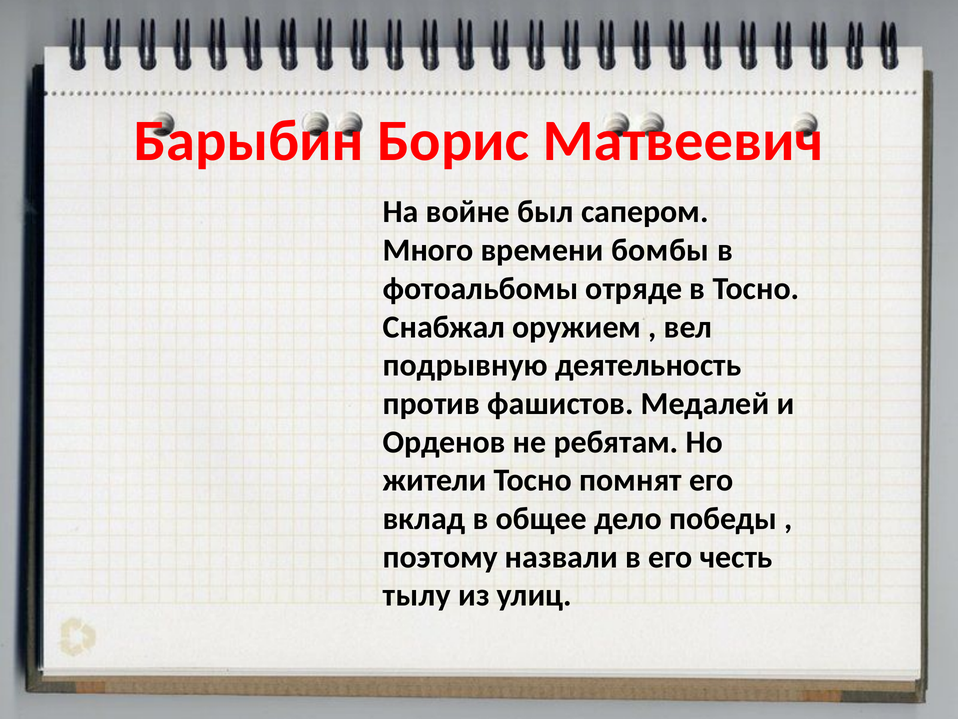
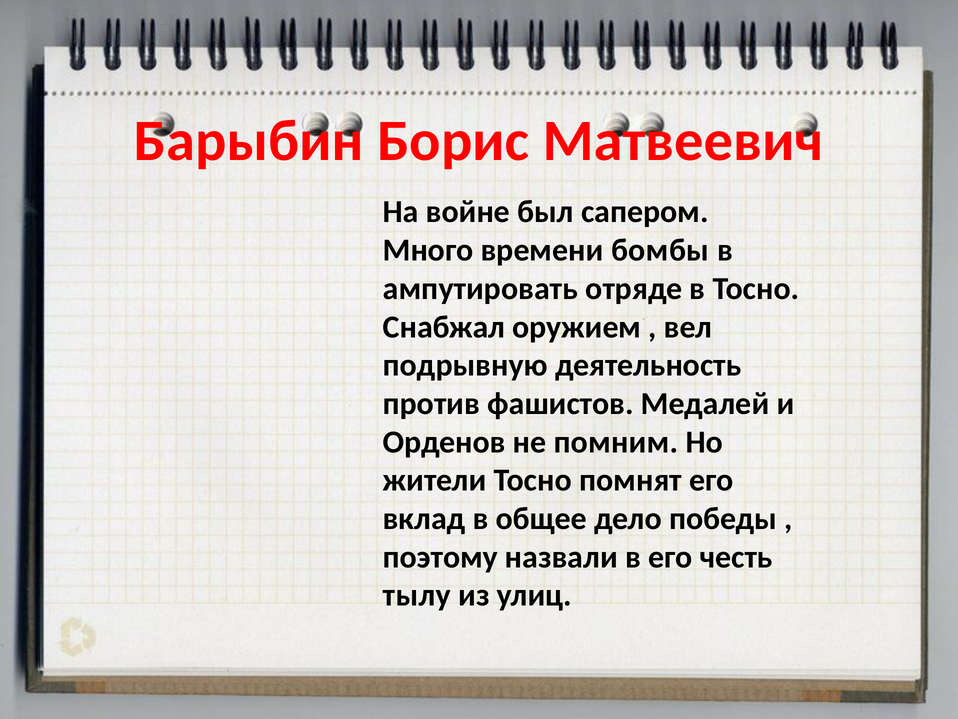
фотоальбомы: фотоальбомы -> ампутировать (480, 288)
ребятам: ребятам -> помним (616, 442)
